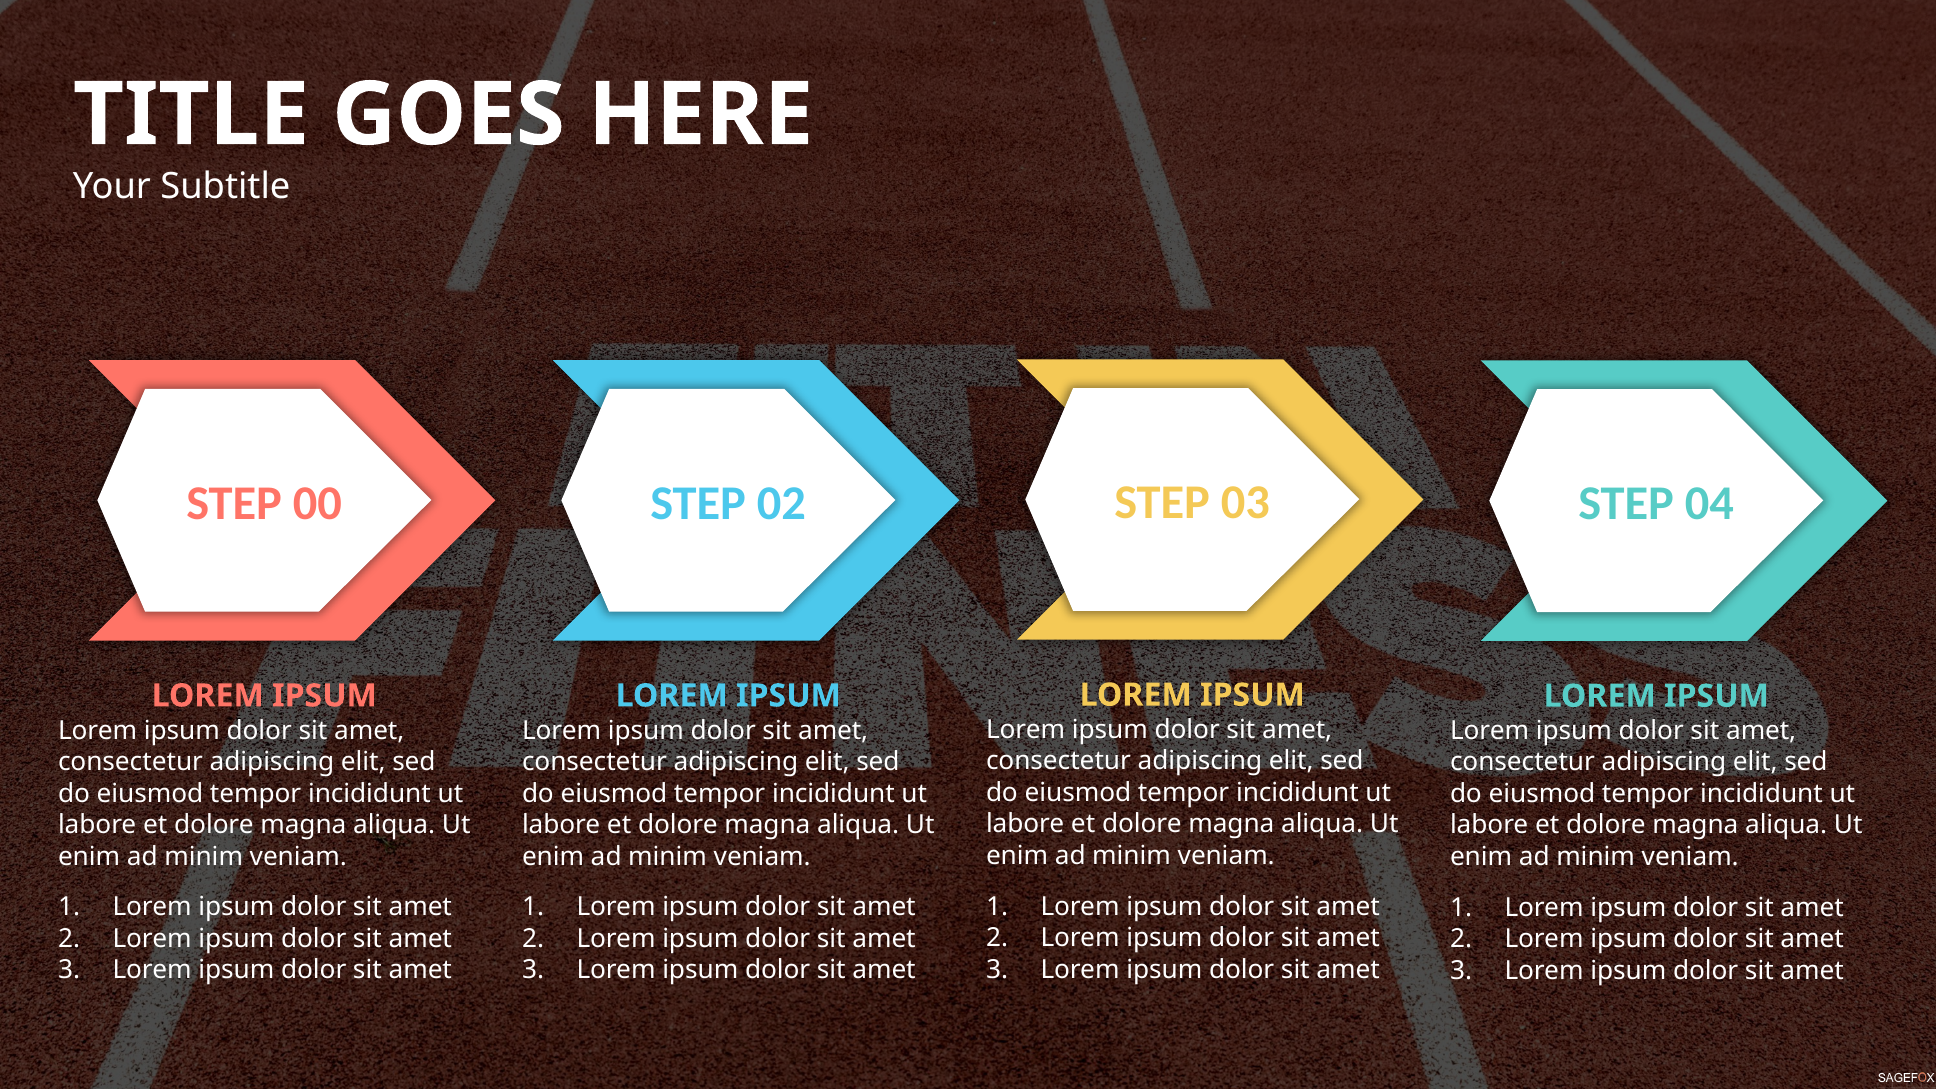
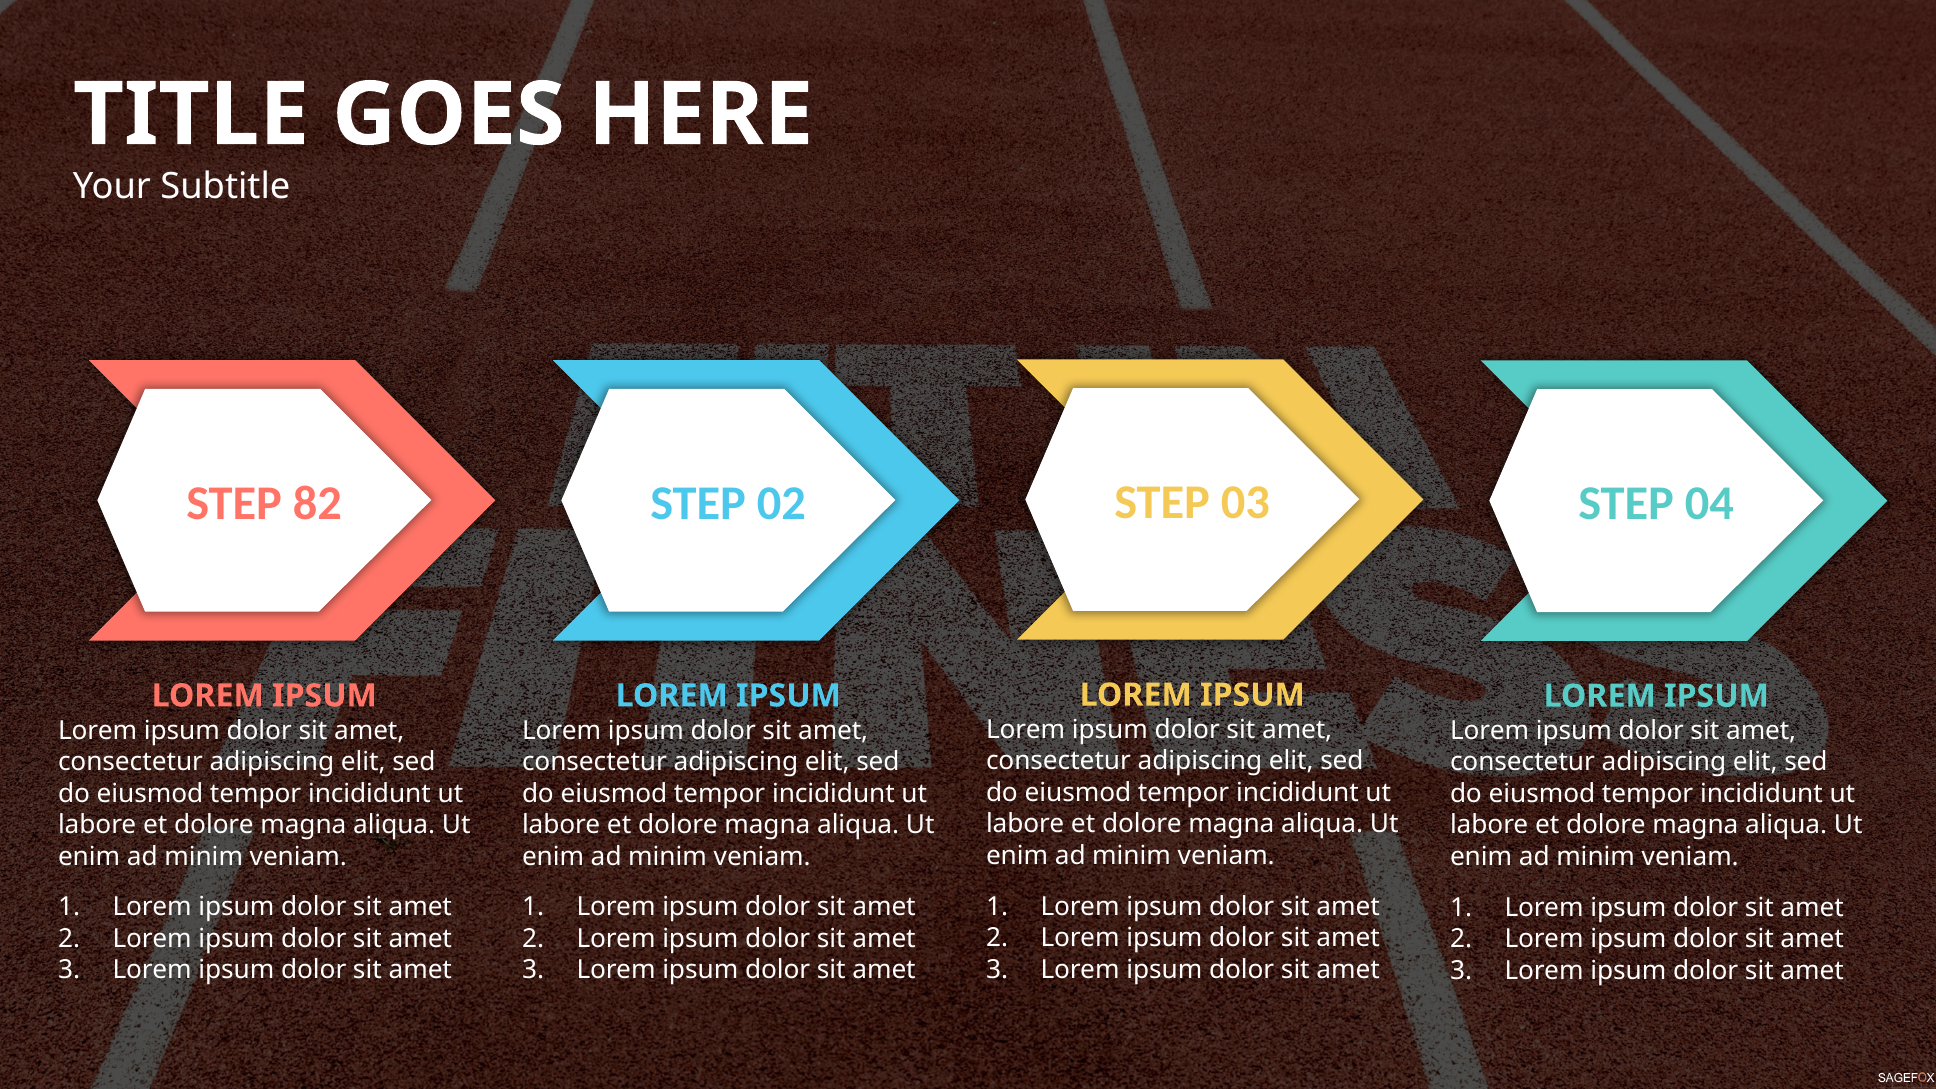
00: 00 -> 82 (317, 504)
